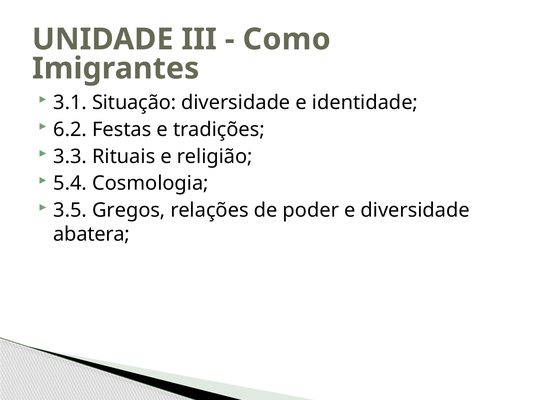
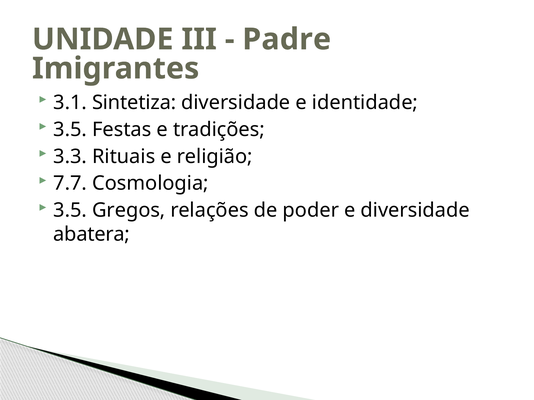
Como: Como -> Padre (287, 39)
Situação: Situação -> Sintetiza (134, 103)
6.2: 6.2 -> 3.5 (70, 130)
5.4: 5.4 -> 7.7 (70, 184)
